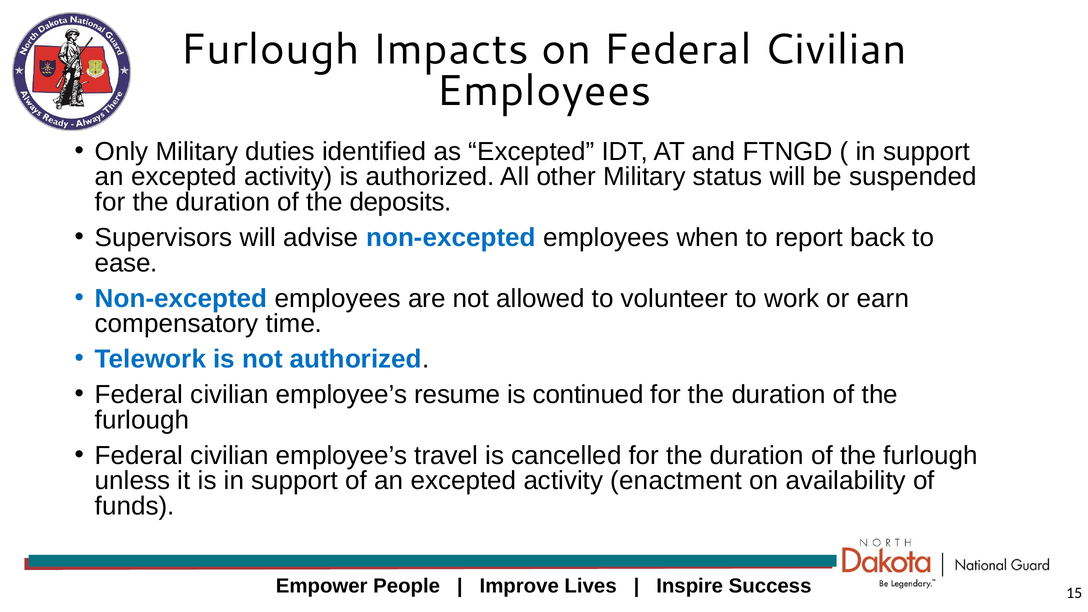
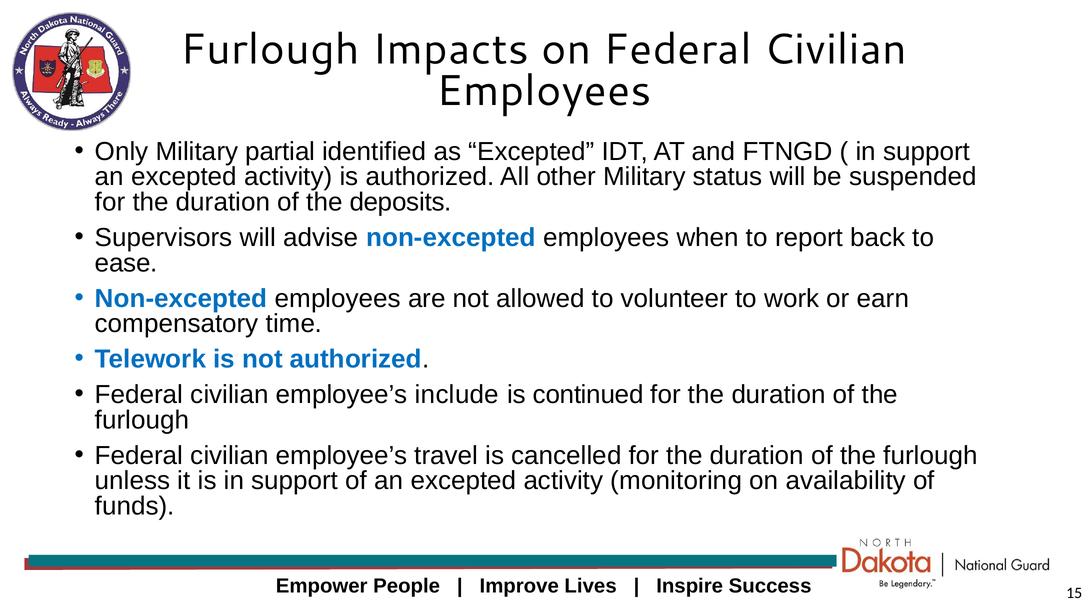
duties: duties -> partial (280, 151)
resume: resume -> include (457, 395)
enactment: enactment -> monitoring (676, 481)
